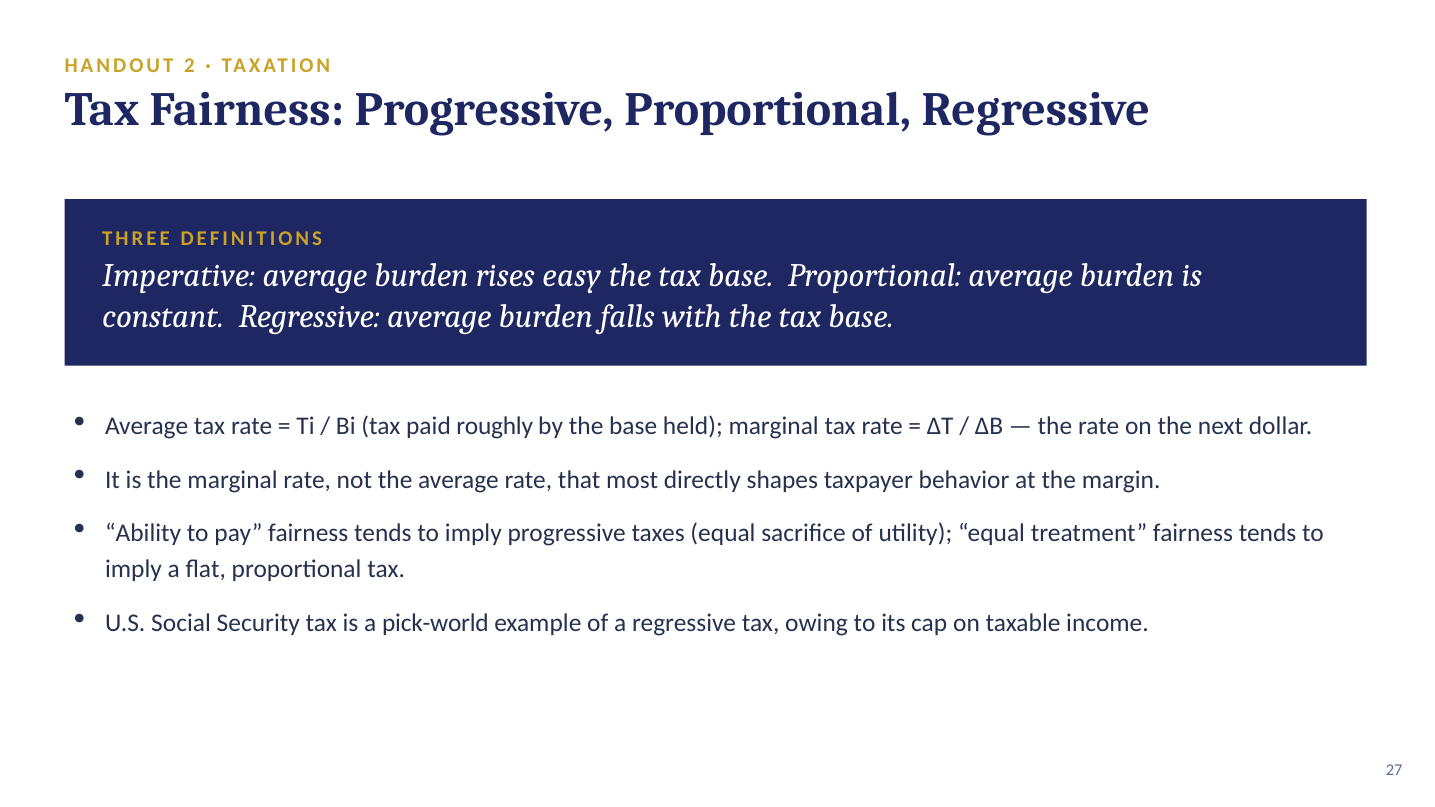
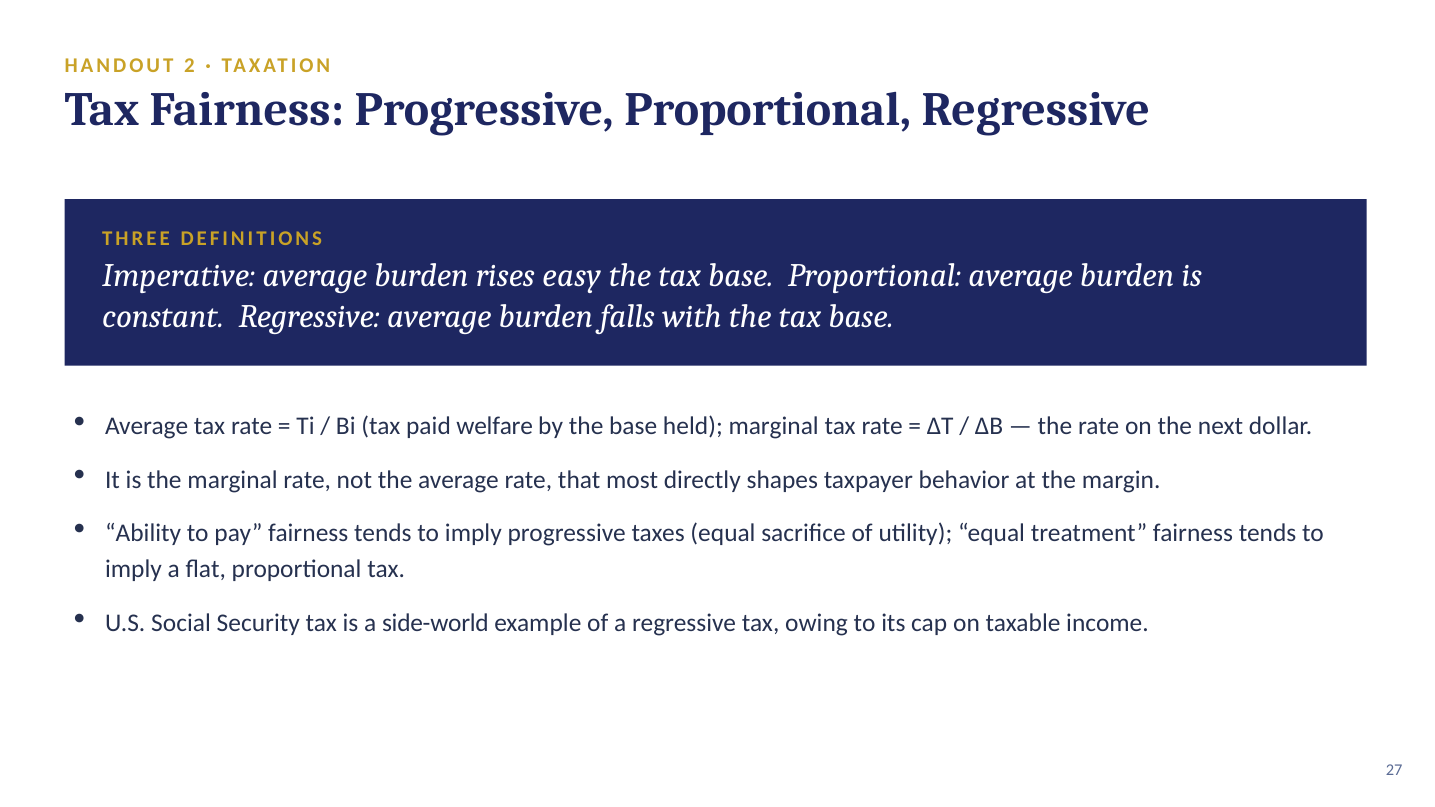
roughly: roughly -> welfare (495, 426)
pick-world: pick-world -> side-world (435, 623)
